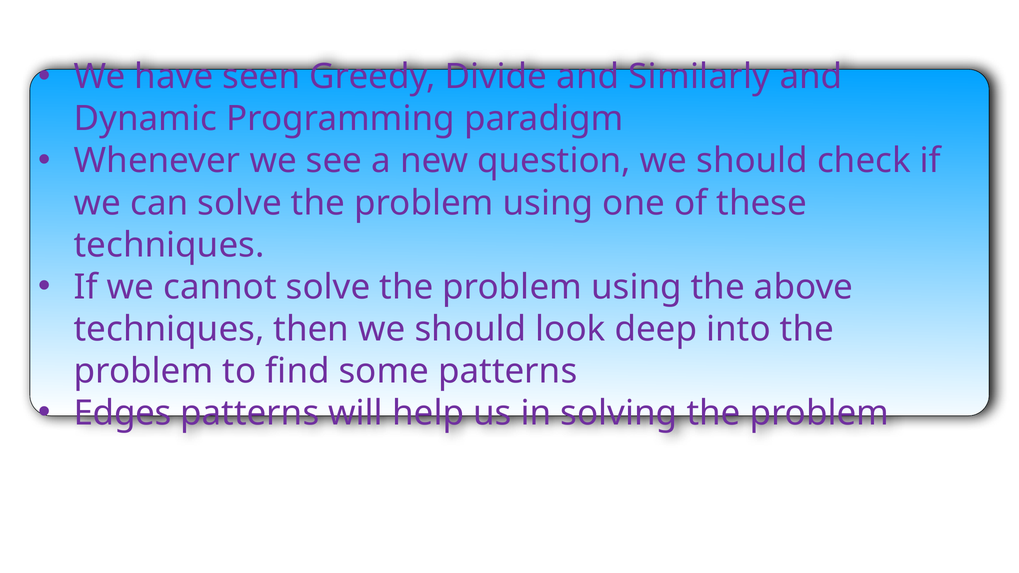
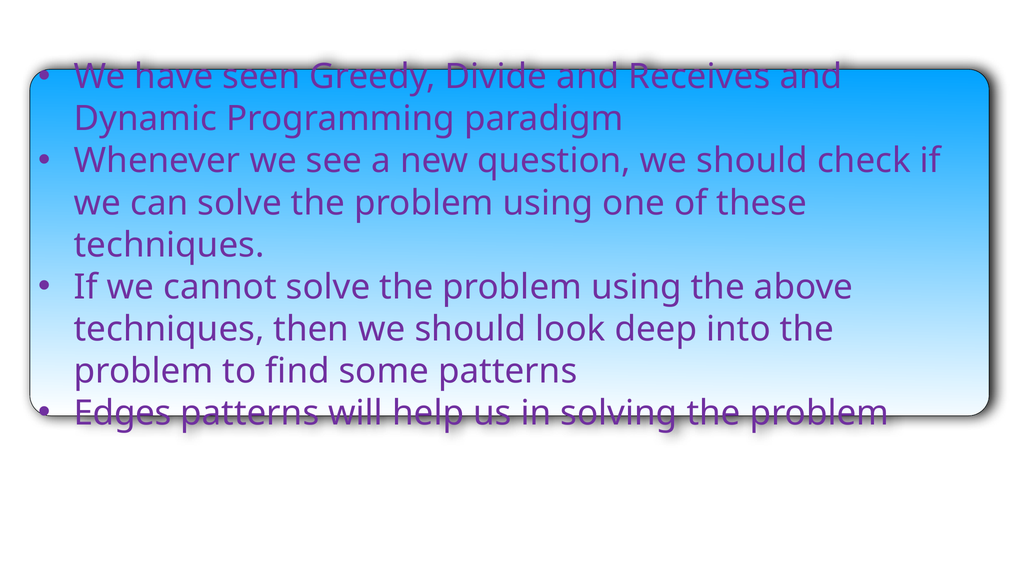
Similarly: Similarly -> Receives (699, 77)
